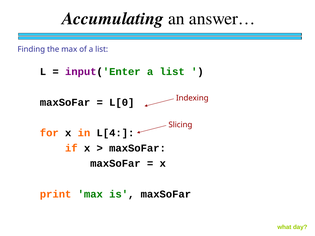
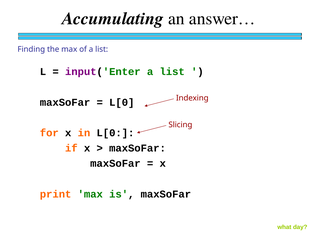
in L[4: L[4 -> L[0 (115, 133)
